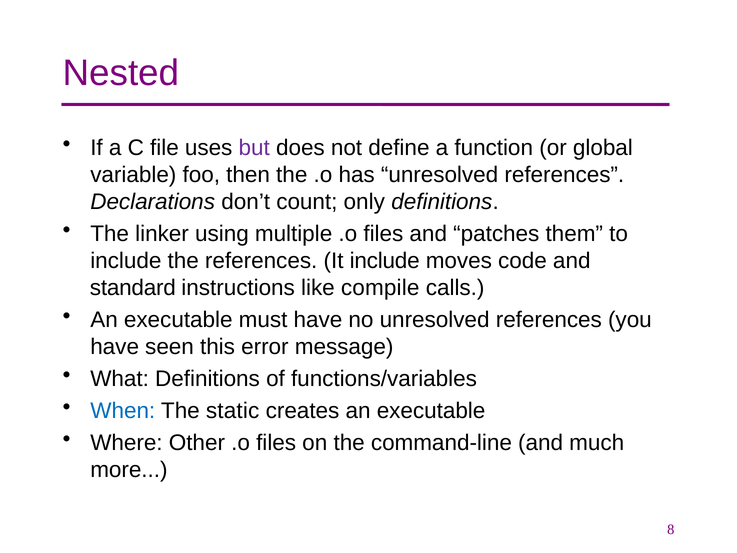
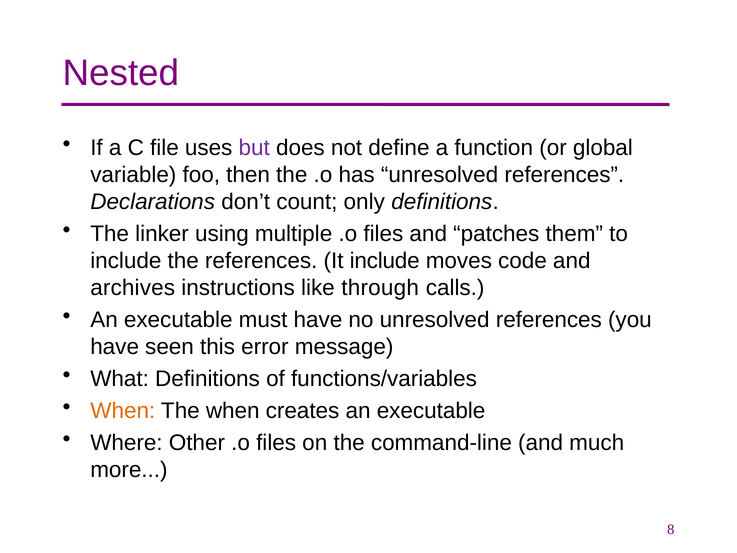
standard: standard -> archives (133, 288)
compile: compile -> through (380, 288)
When colour: blue -> orange (123, 410)
The static: static -> when (233, 410)
